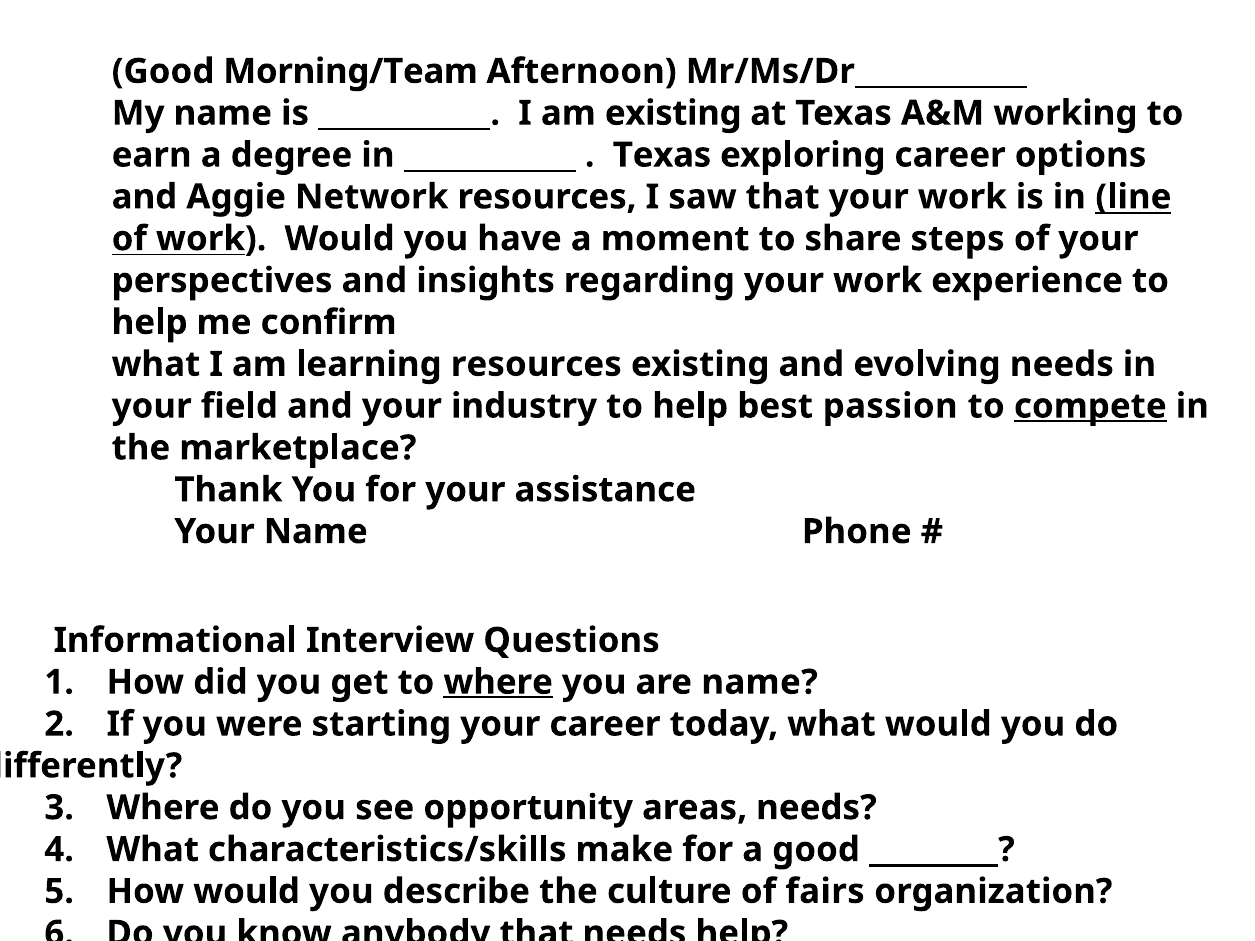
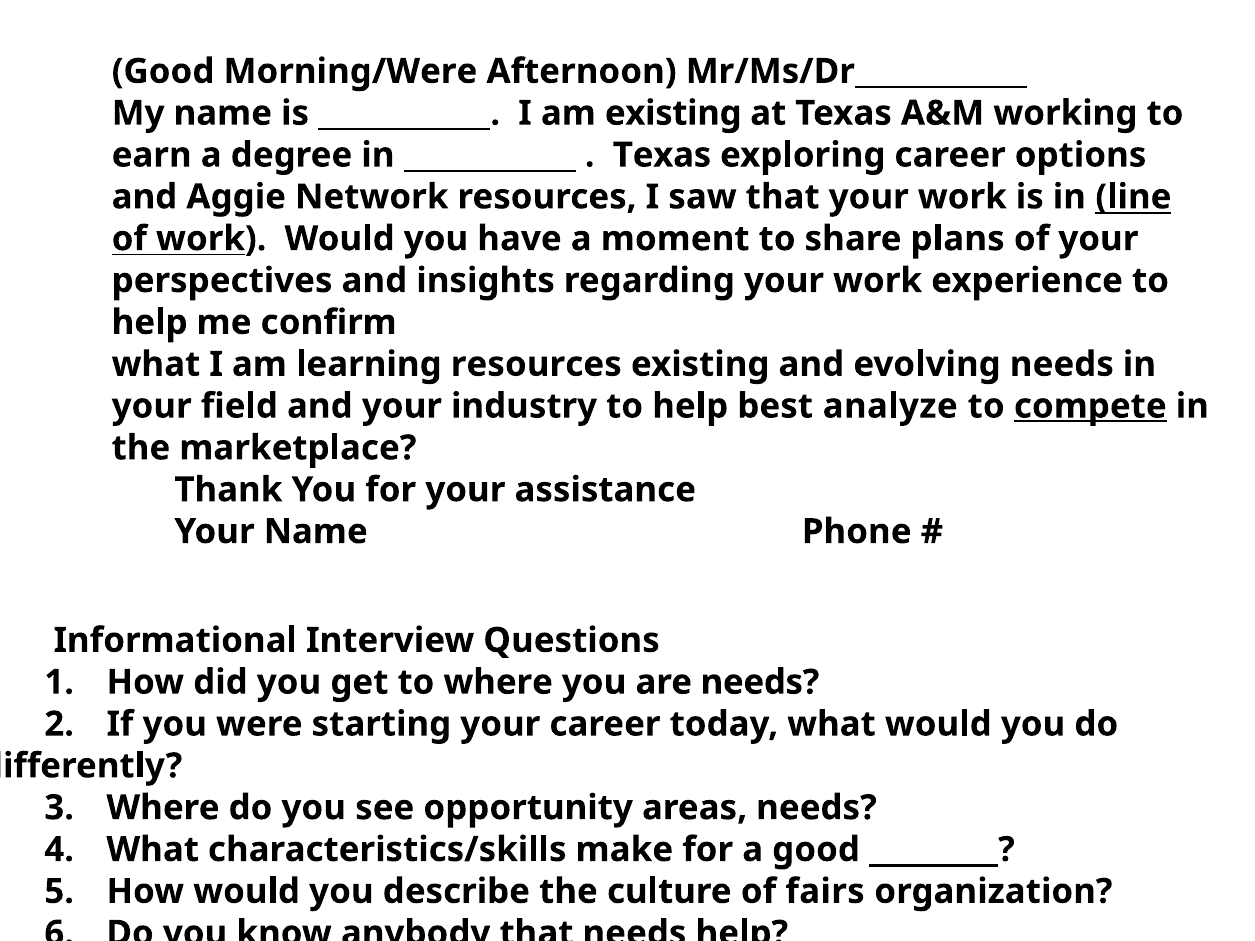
Morning/Team: Morning/Team -> Morning/Were (350, 71)
steps: steps -> plans (958, 239)
passion: passion -> analyze (890, 406)
where underline: present -> none (498, 682)
are name: name -> needs (760, 682)
